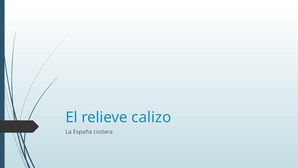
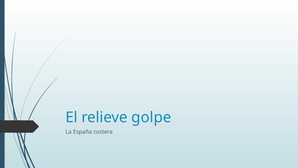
calizo: calizo -> golpe (151, 117)
